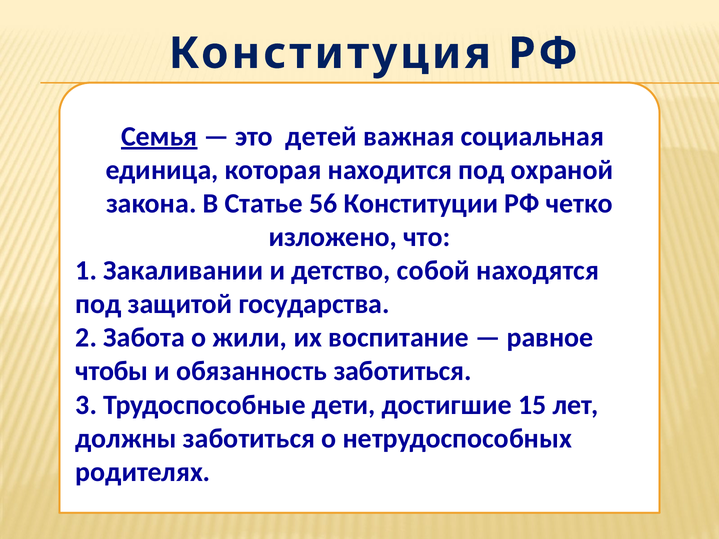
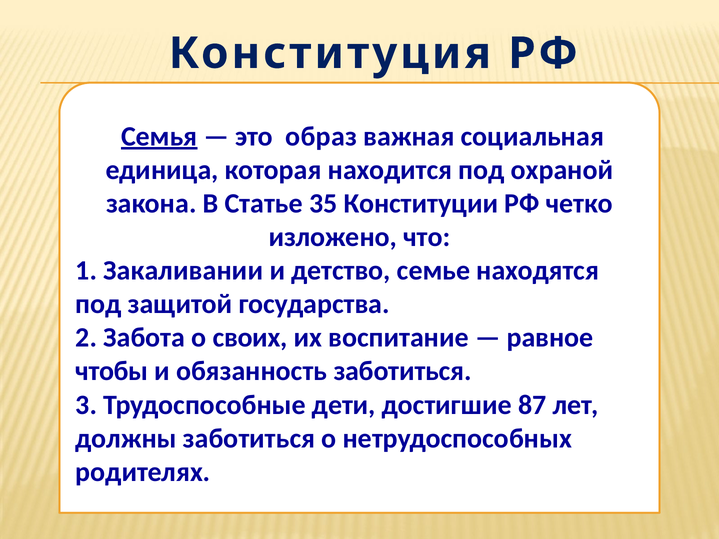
детей: детей -> образ (321, 136)
56: 56 -> 35 (323, 204)
собой: собой -> семье (434, 271)
жили: жили -> своих (250, 338)
15: 15 -> 87 (532, 405)
